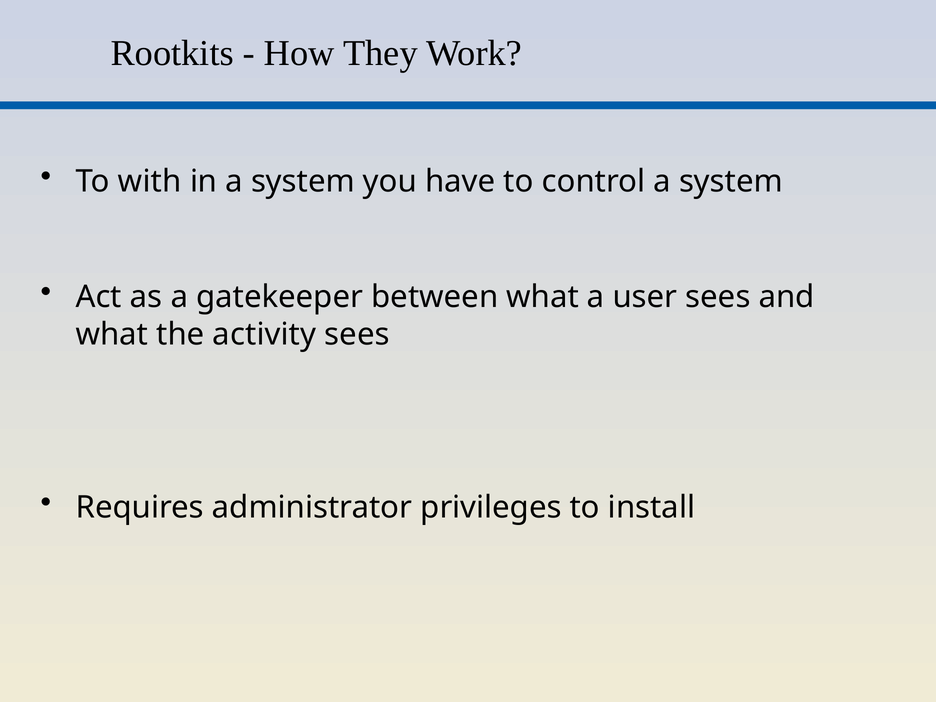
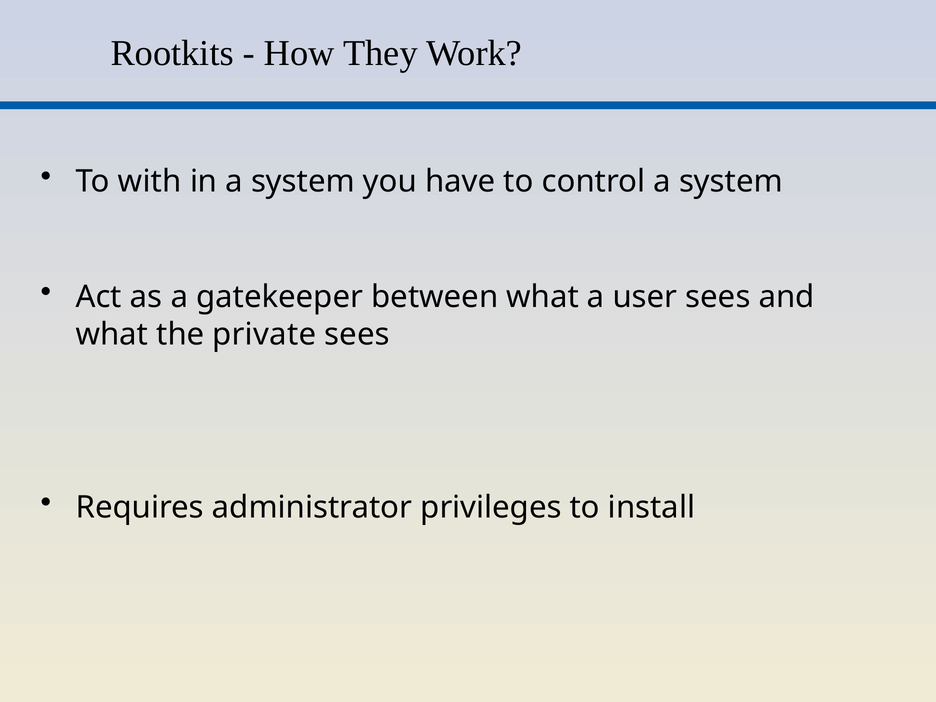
activity: activity -> private (264, 334)
